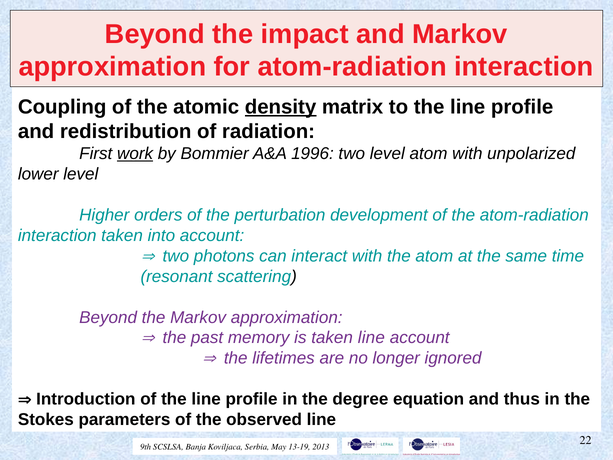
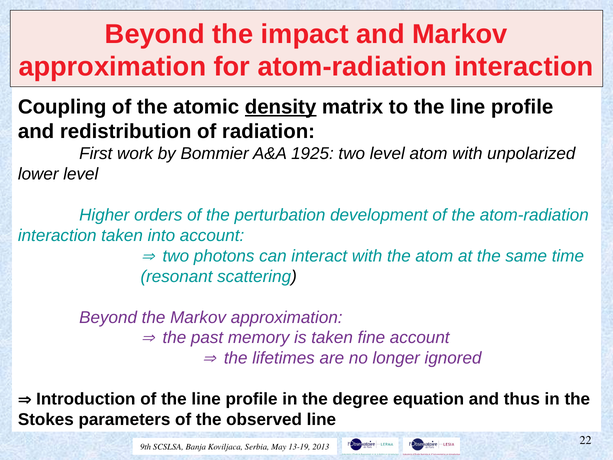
work underline: present -> none (135, 154)
1996: 1996 -> 1925 (312, 154)
taken line: line -> fine (371, 338)
